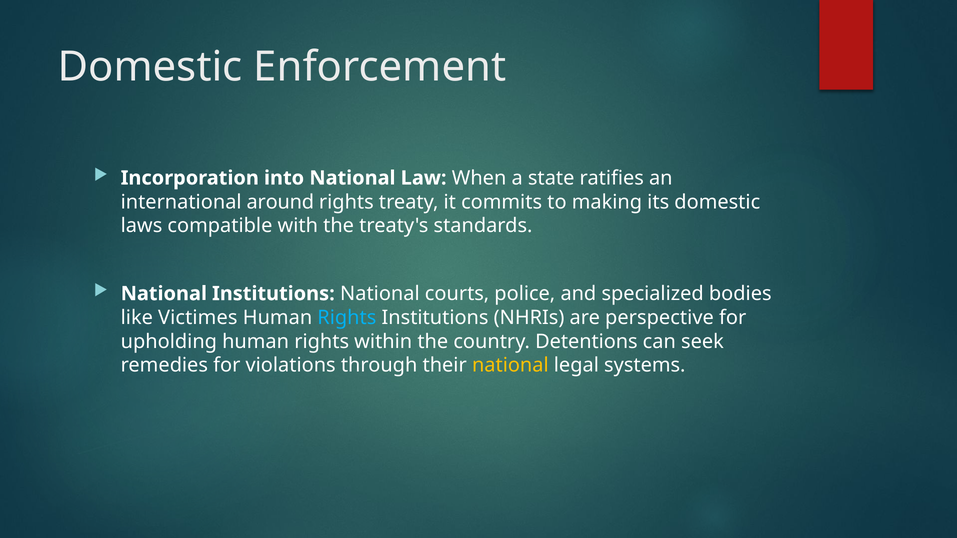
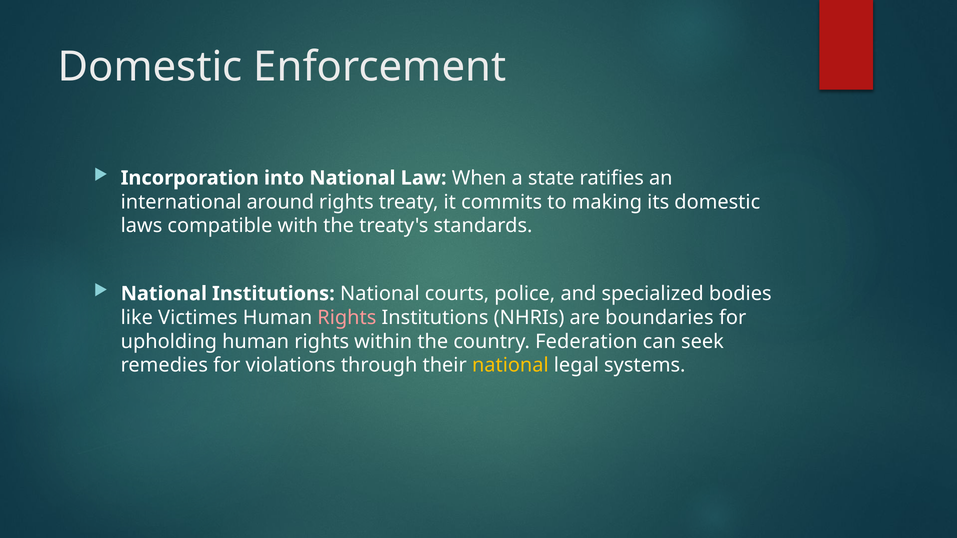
Rights colour: light blue -> pink (347, 318)
perspective: perspective -> boundaries (659, 318)
Detentions: Detentions -> Federation (586, 342)
